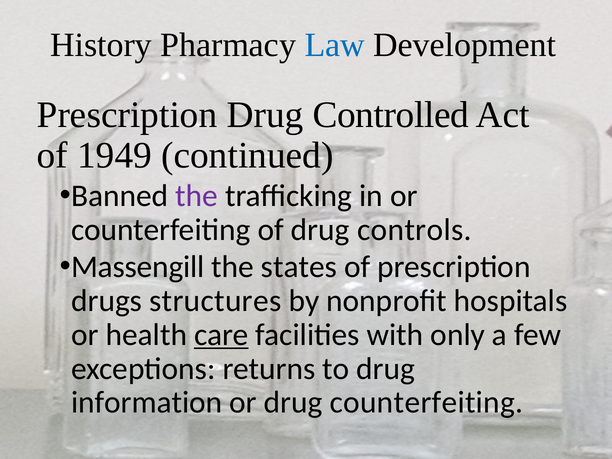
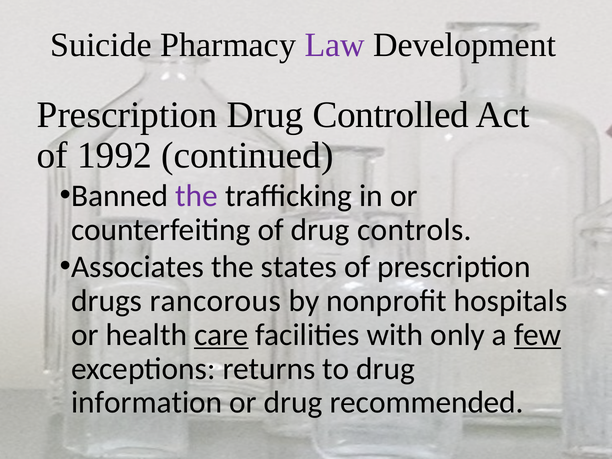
History: History -> Suicide (101, 45)
Law colour: blue -> purple (335, 45)
1949: 1949 -> 1992 (115, 155)
Massengill: Massengill -> Associates (138, 267)
structures: structures -> rancorous (215, 301)
few underline: none -> present (538, 335)
drug counterfeiting: counterfeiting -> recommended (427, 403)
